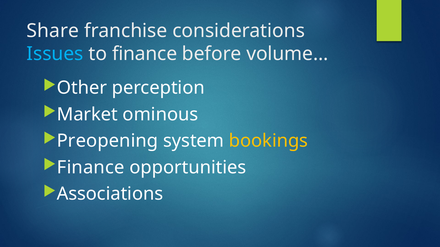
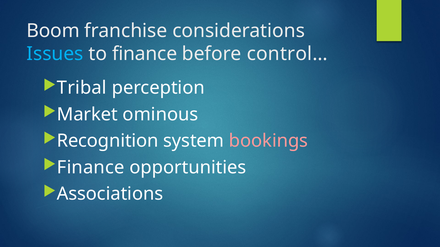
Share: Share -> Boom (53, 31)
volume…: volume… -> control… (287, 54)
Other: Other -> Tribal (82, 88)
Preopening: Preopening -> Recognition (108, 141)
bookings colour: yellow -> pink (268, 141)
